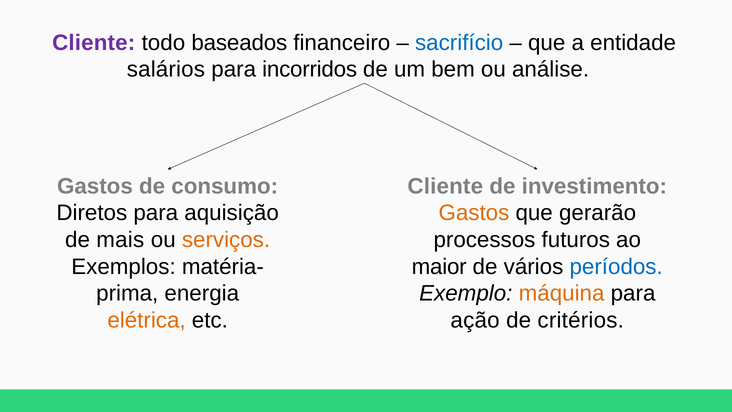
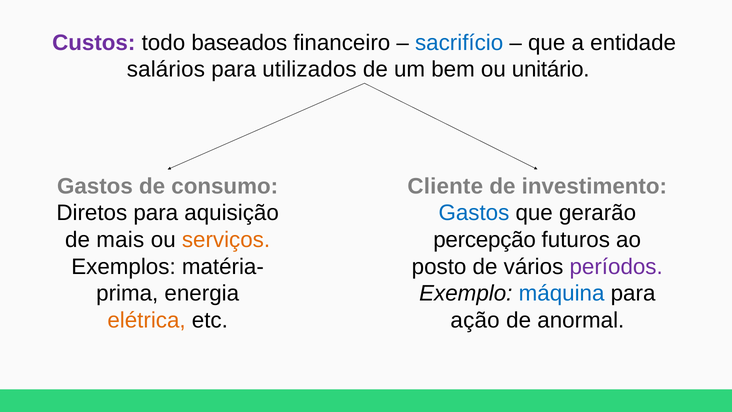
Cliente: Cliente -> Custos (94, 43)
incorridos: incorridos -> utilizados (309, 70)
análise: análise -> unitário (551, 70)
Gastos colour: orange -> blue (474, 213)
processos: processos -> percepção (485, 240)
maior: maior -> posto (439, 267)
períodos colour: blue -> purple (616, 267)
máquina colour: orange -> blue (562, 293)
critérios: critérios -> anormal (581, 320)
